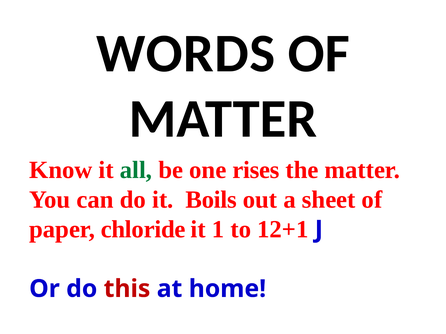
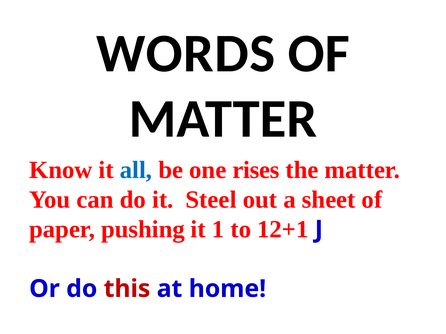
all colour: green -> blue (136, 170)
Boils: Boils -> Steel (211, 200)
chloride: chloride -> pushing (143, 230)
